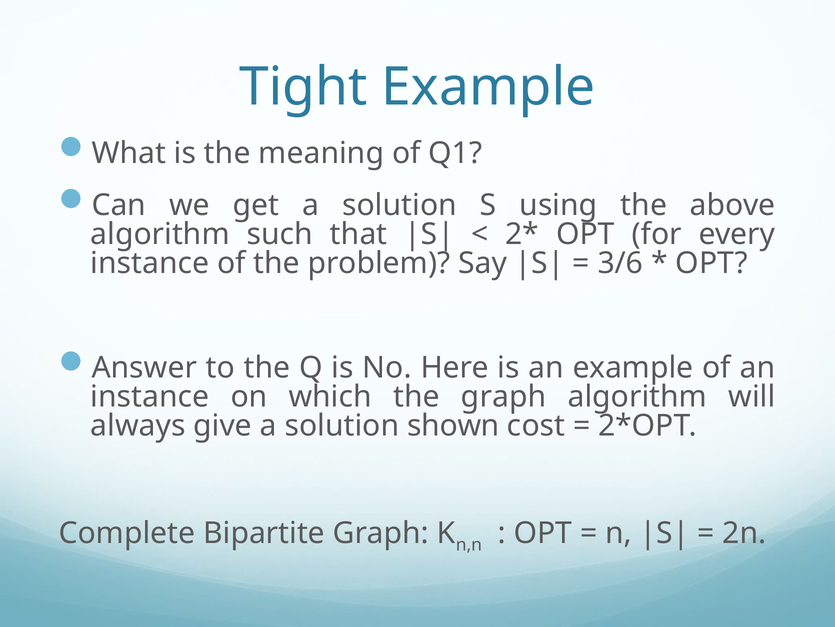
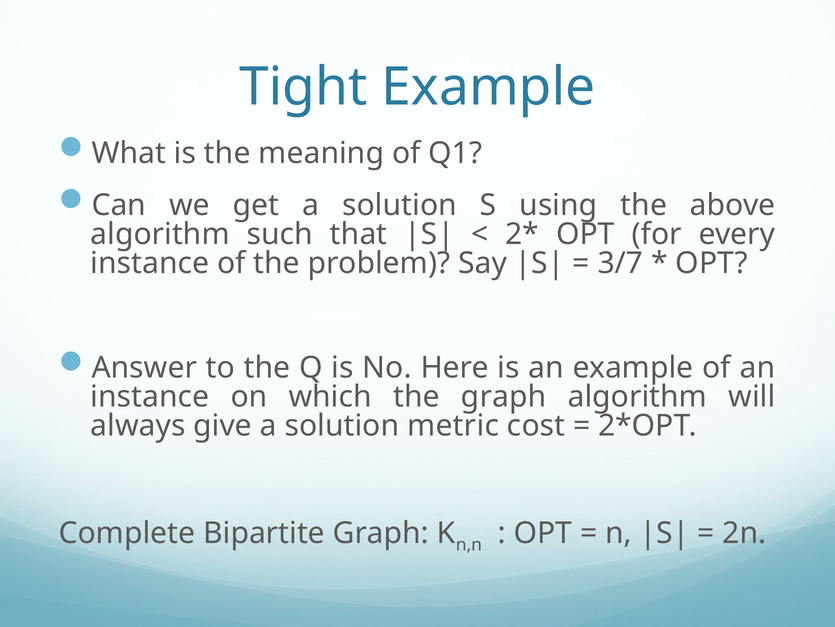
3/6: 3/6 -> 3/7 (620, 263)
shown: shown -> metric (453, 425)
